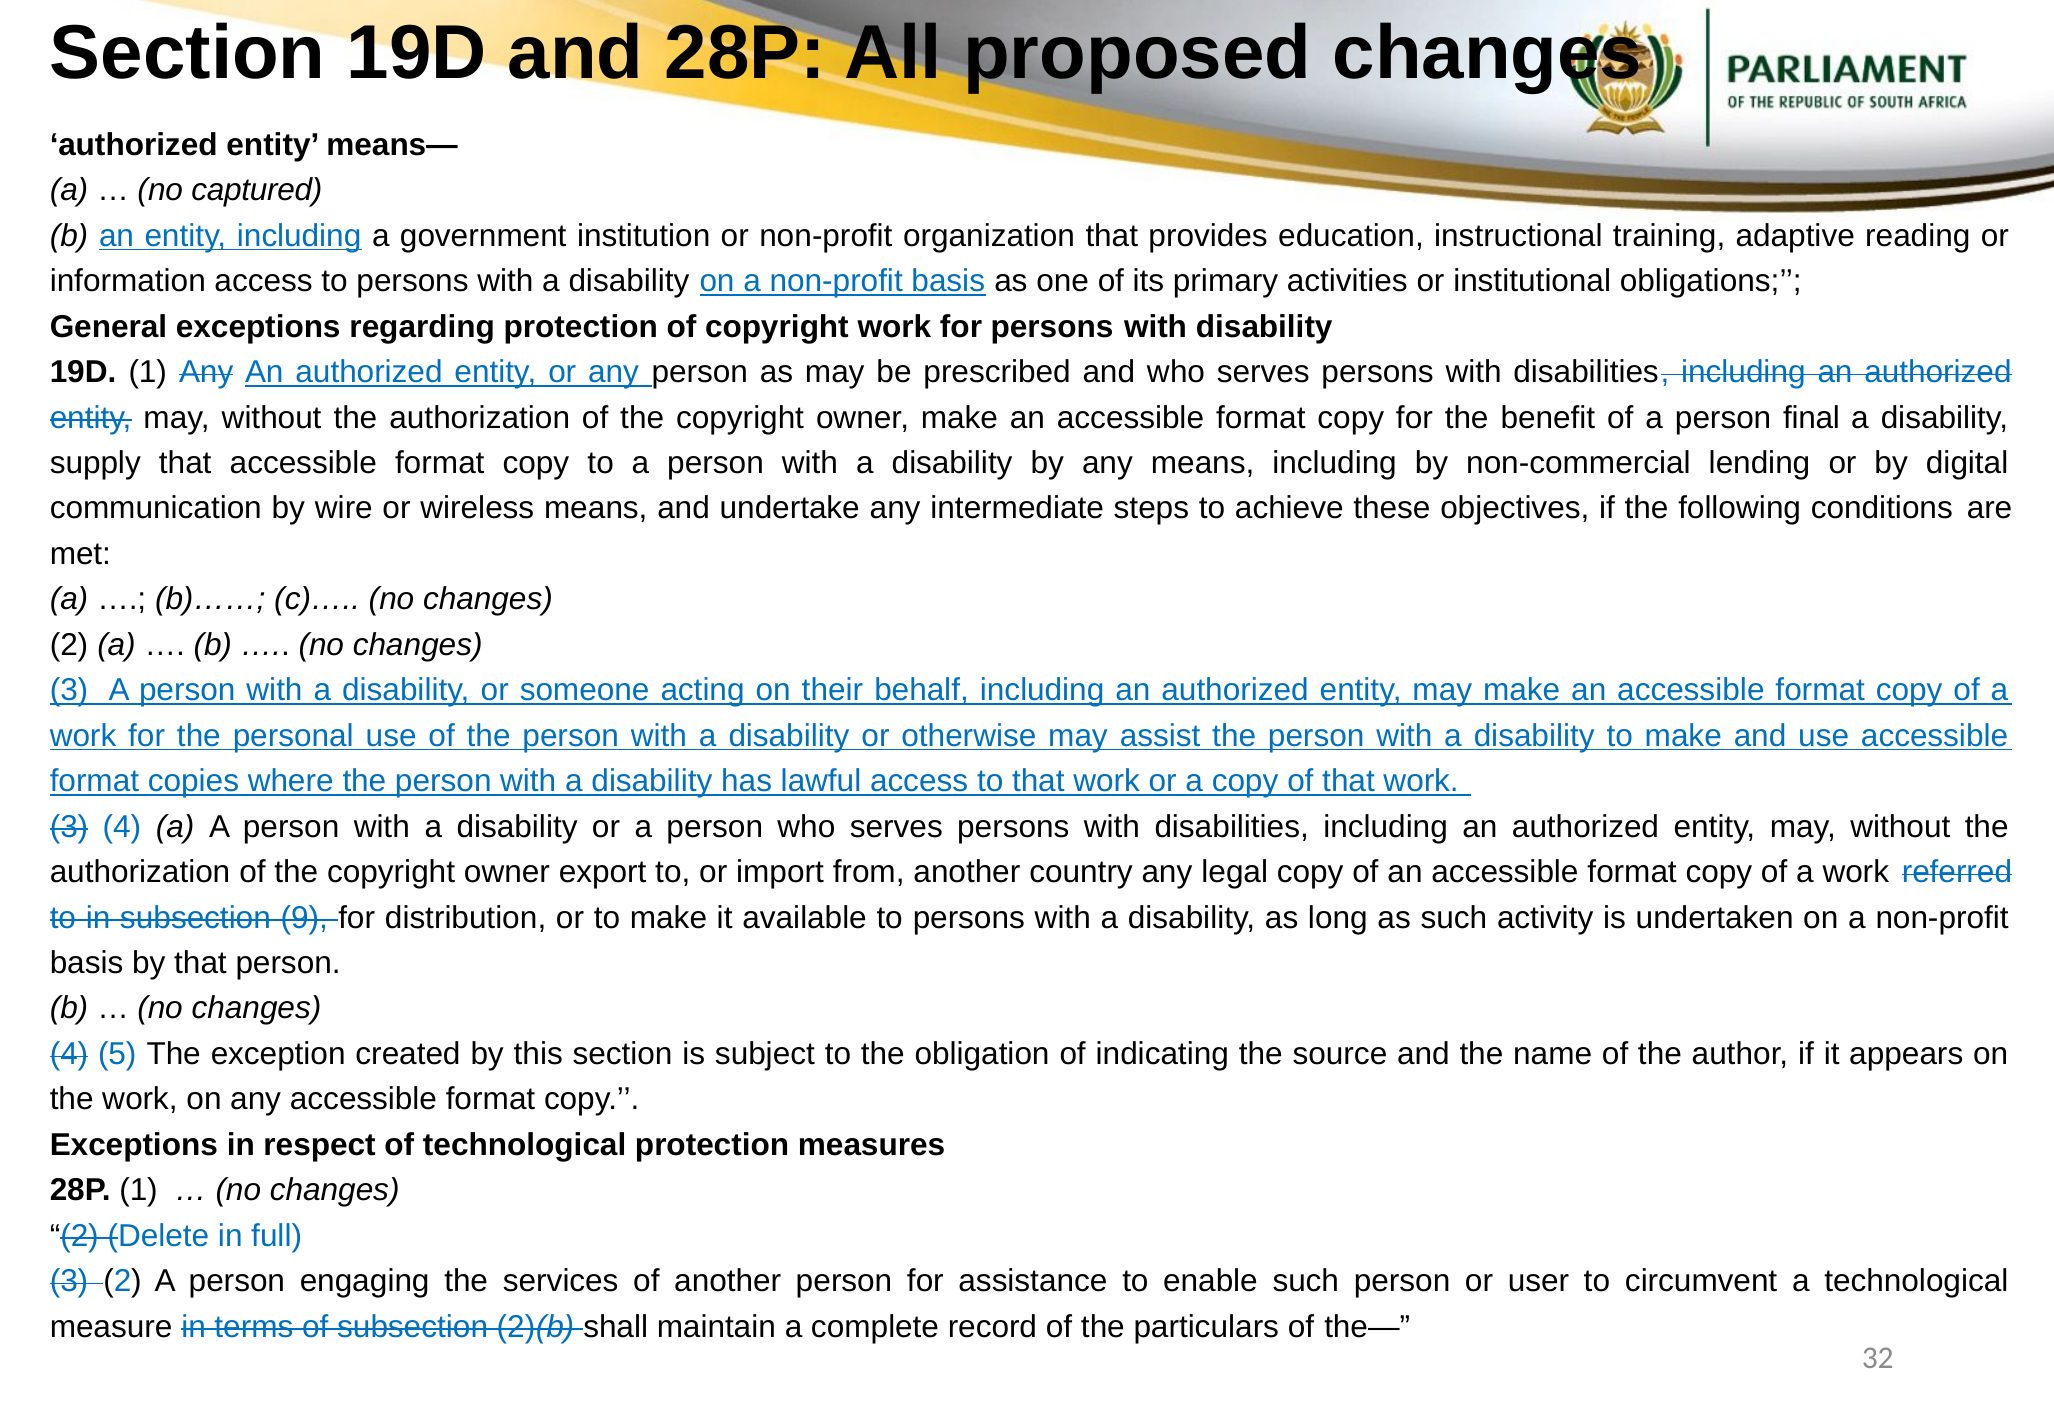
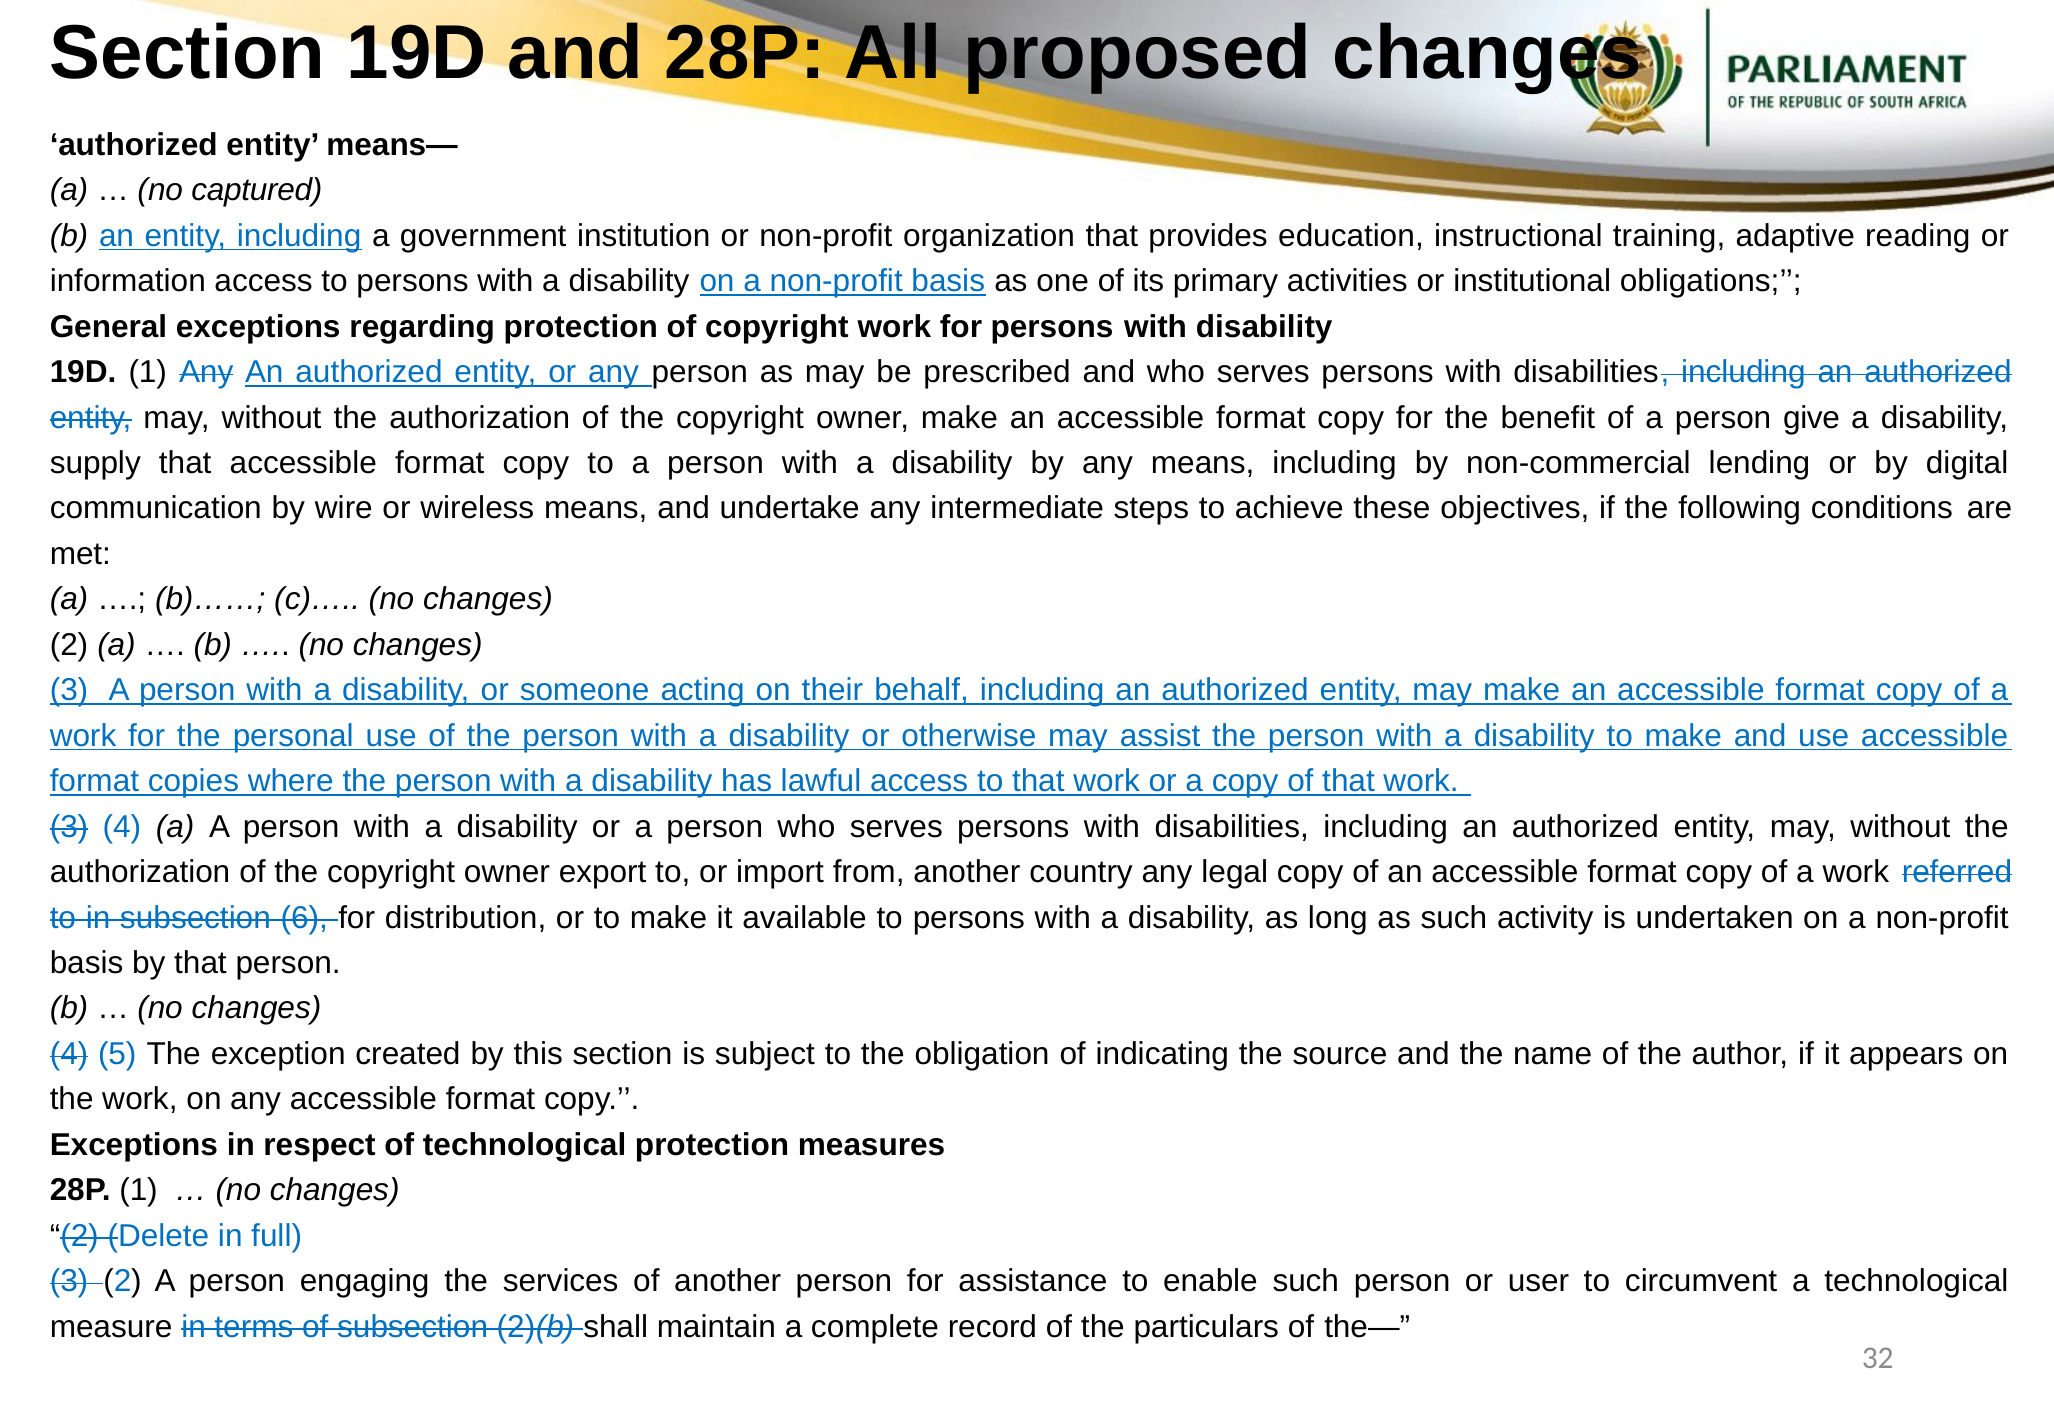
final: final -> give (1812, 418)
9: 9 -> 6 (304, 918)
